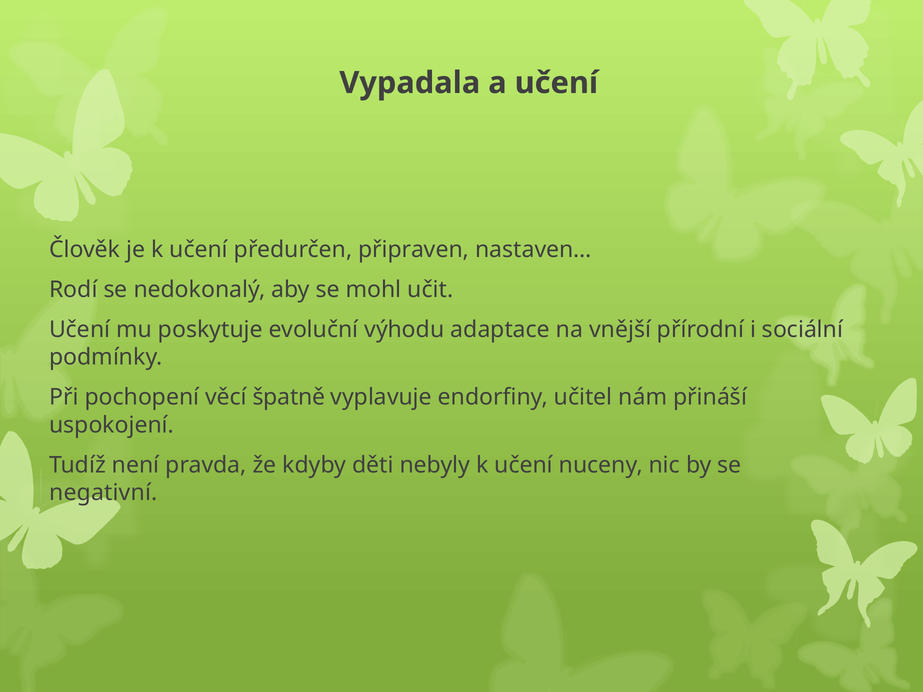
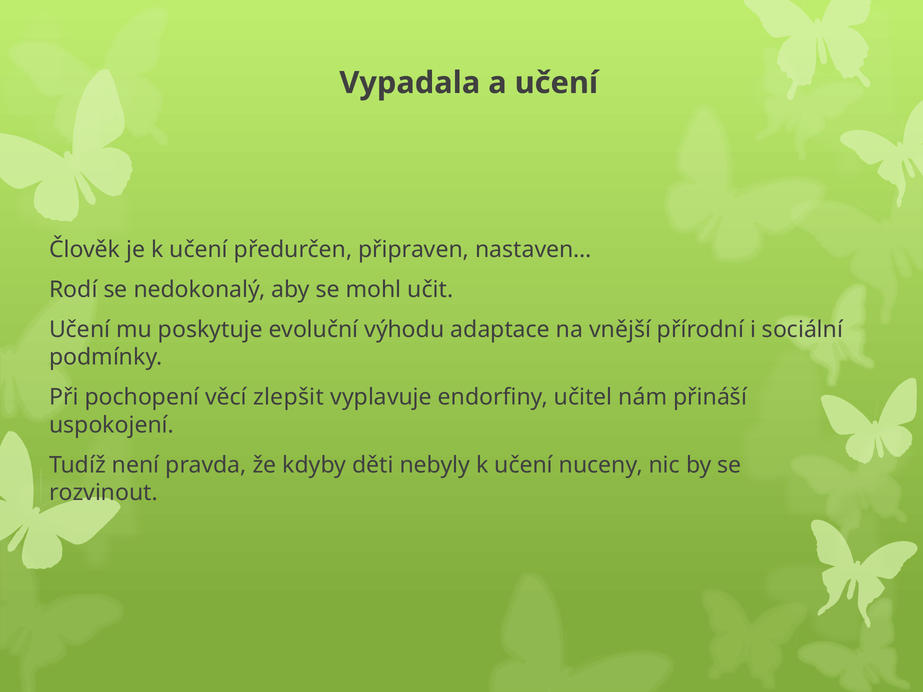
špatně: špatně -> zlepšit (289, 397)
negativní: negativní -> rozvinout (103, 493)
